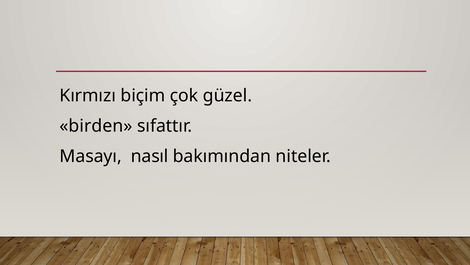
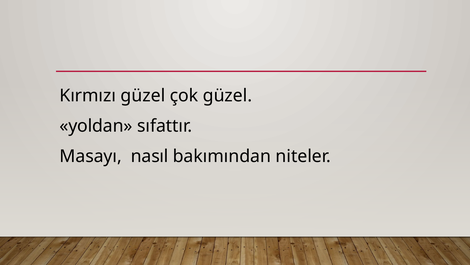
Kırmızı biçim: biçim -> güzel (143, 95)
birden: birden -> yoldan (96, 126)
